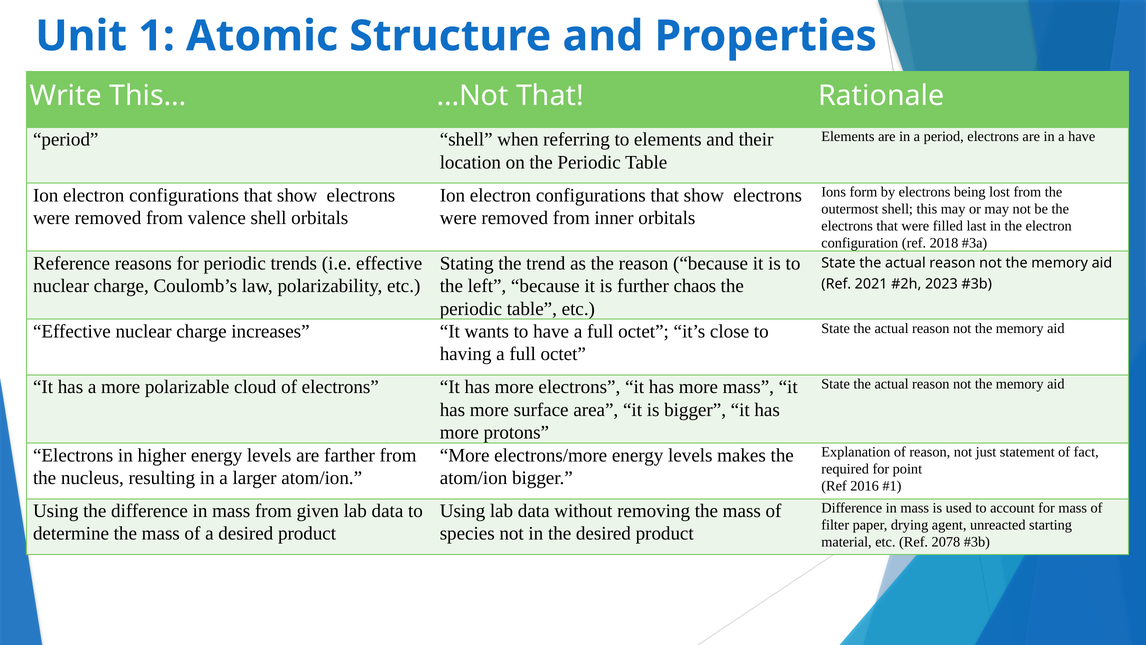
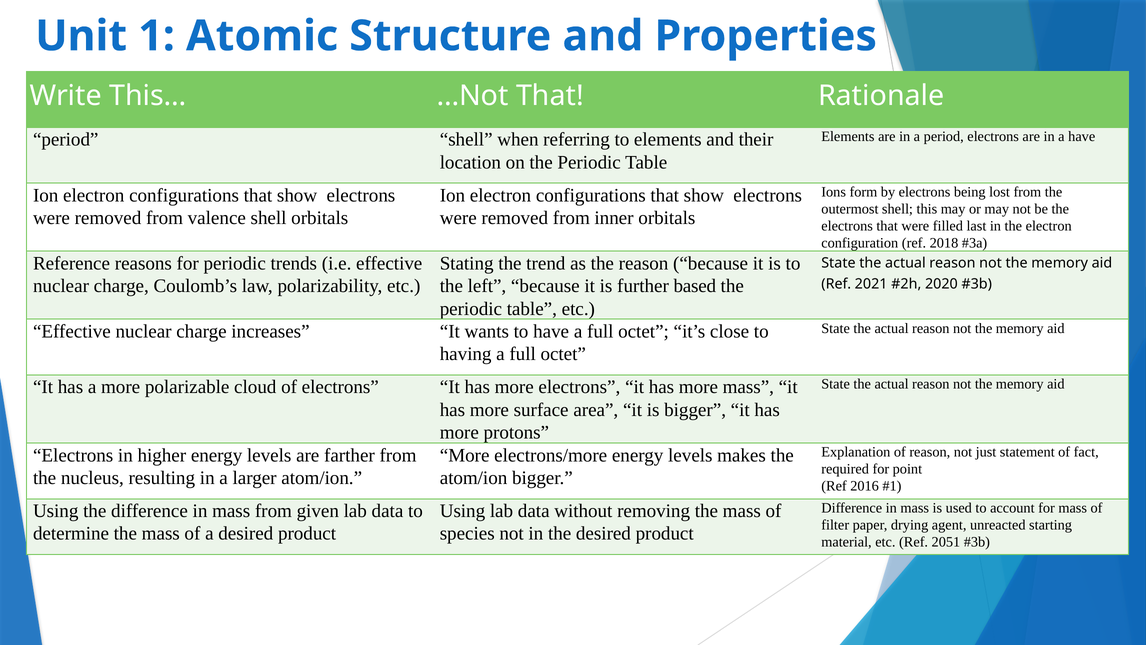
chaos: chaos -> based (695, 286)
2023: 2023 -> 2020 (941, 284)
2078: 2078 -> 2051 (946, 542)
